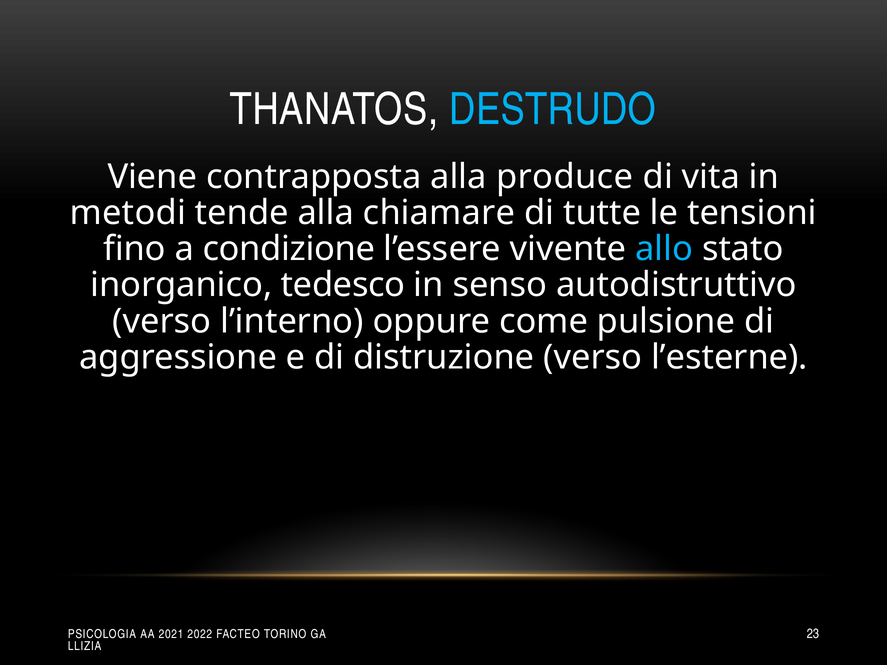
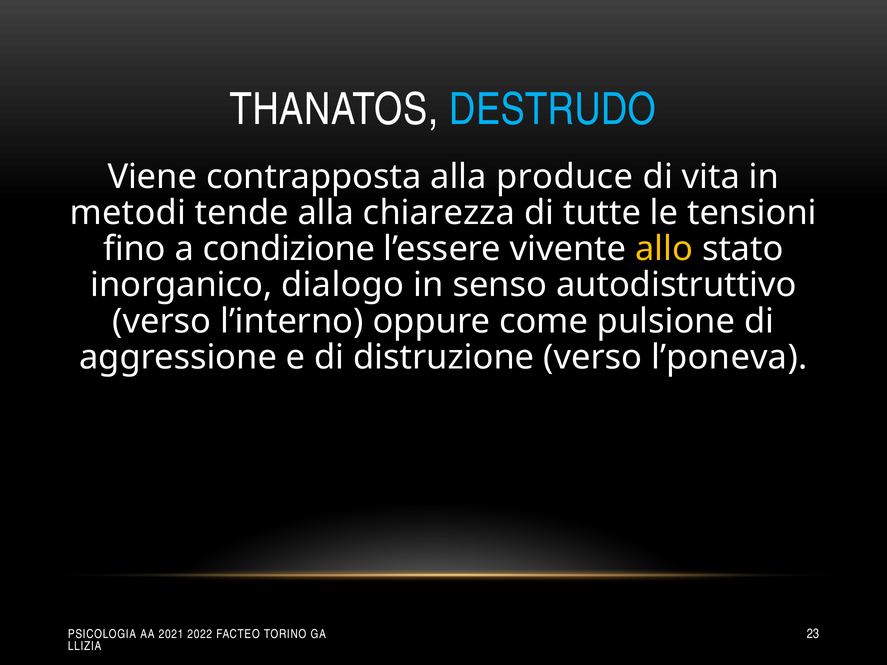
chiamare: chiamare -> chiarezza (439, 213)
allo colour: light blue -> yellow (664, 249)
tedesco: tedesco -> dialogo (343, 285)
l’esterne: l’esterne -> l’poneva (729, 357)
